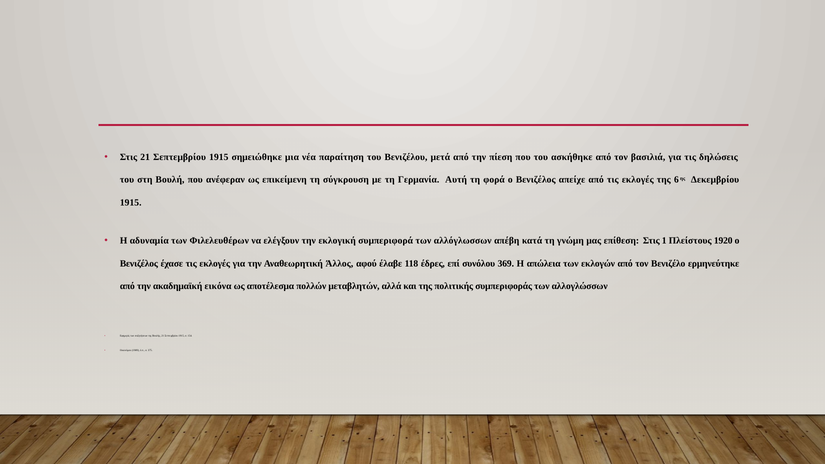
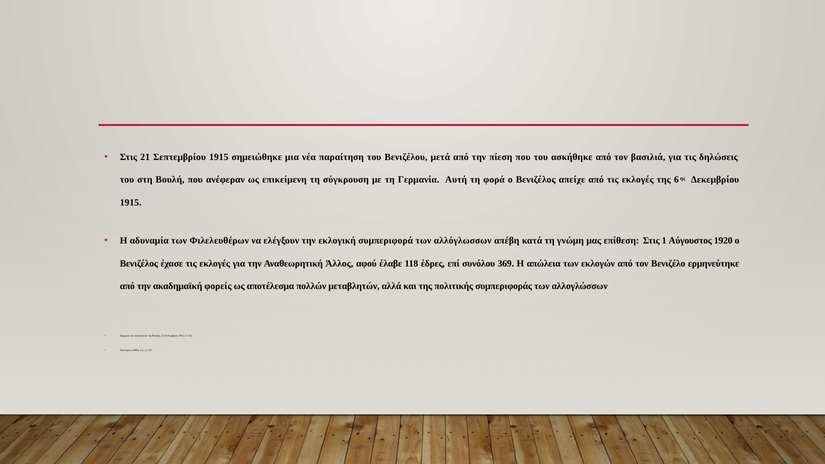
Πλείστους: Πλείστους -> Αύγουστος (690, 241)
εικόνα: εικόνα -> φορείς (218, 286)
